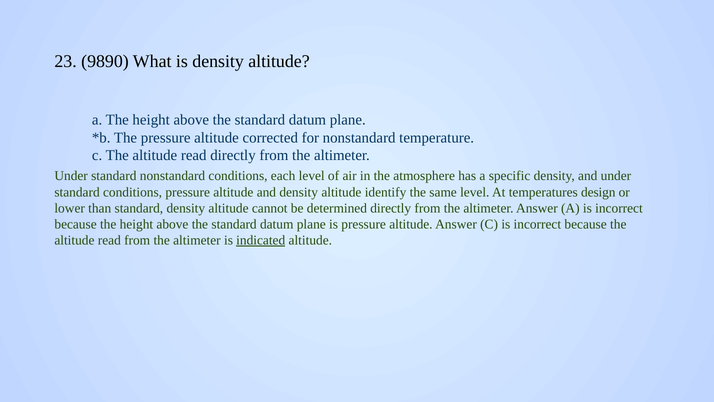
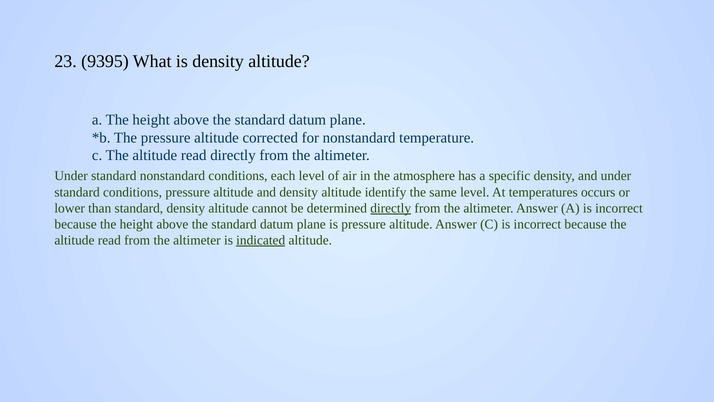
9890: 9890 -> 9395 (105, 61)
design: design -> occurs (598, 192)
directly underline: none -> present (391, 208)
